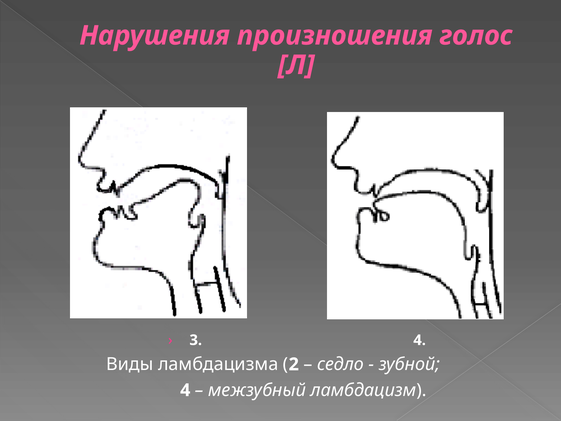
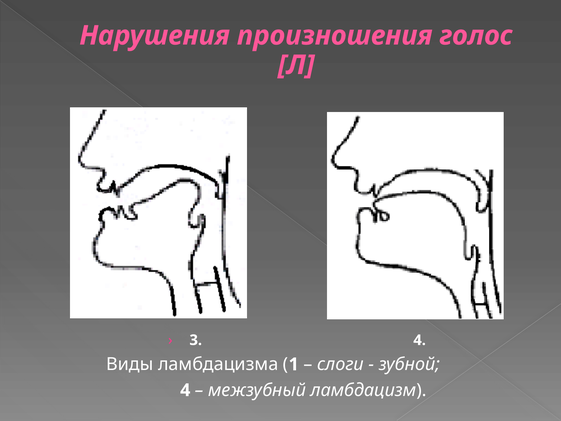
2: 2 -> 1 (294, 364)
седло: седло -> слоги (340, 364)
